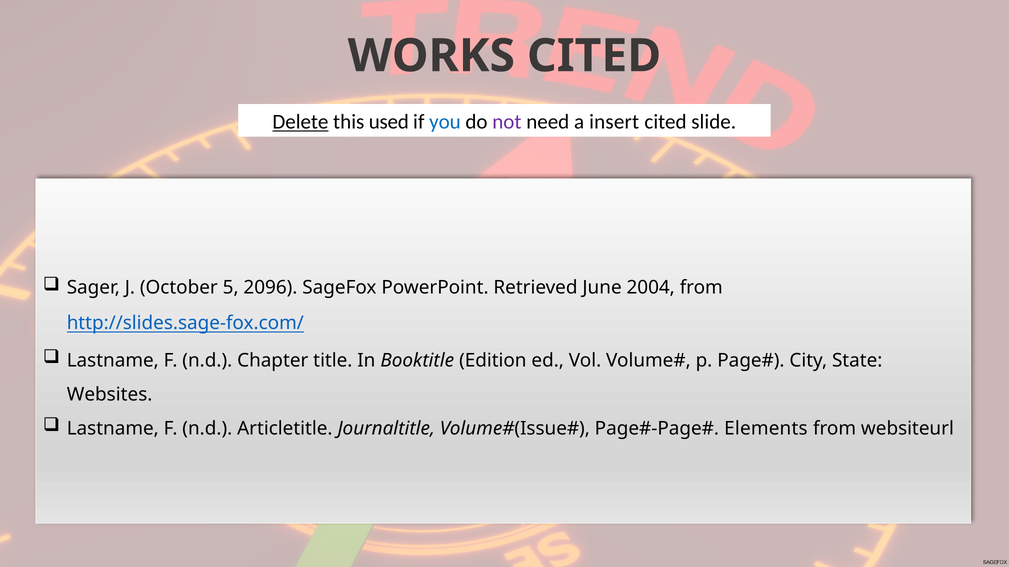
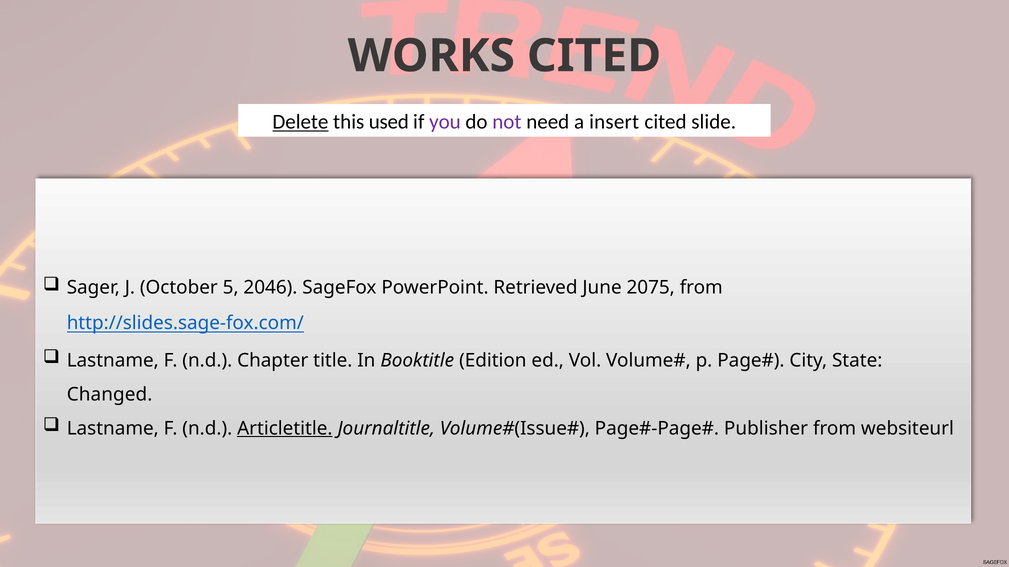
you colour: blue -> purple (445, 122)
2096: 2096 -> 2046 (270, 288)
2004: 2004 -> 2075 (651, 288)
Websites: Websites -> Changed (110, 395)
Articletitle underline: none -> present (285, 429)
Elements: Elements -> Publisher (766, 429)
